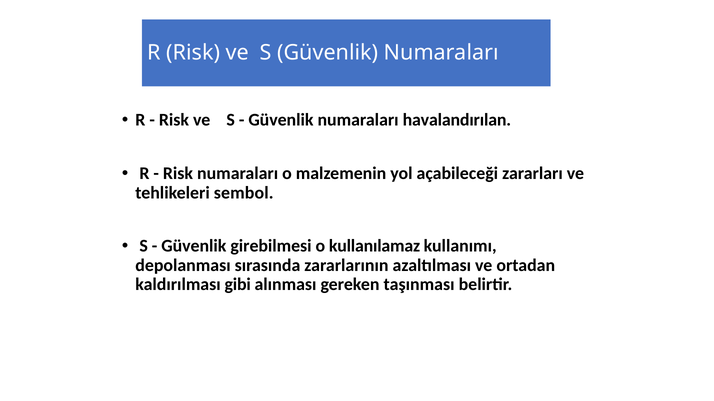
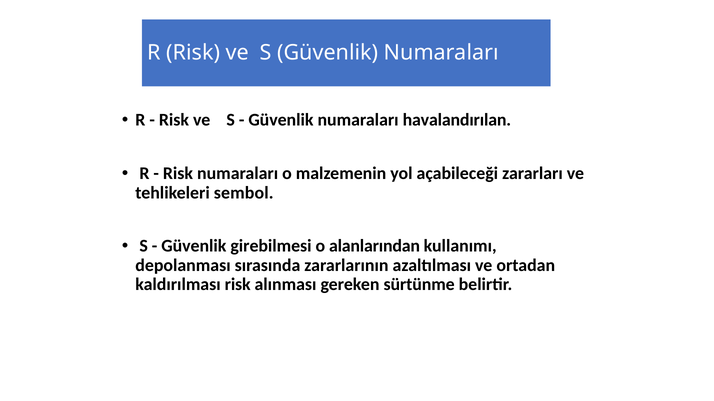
kullanılamaz: kullanılamaz -> alanlarından (375, 246)
kaldırılması gibi: gibi -> risk (238, 285)
taşınması: taşınması -> sürtünme (419, 285)
